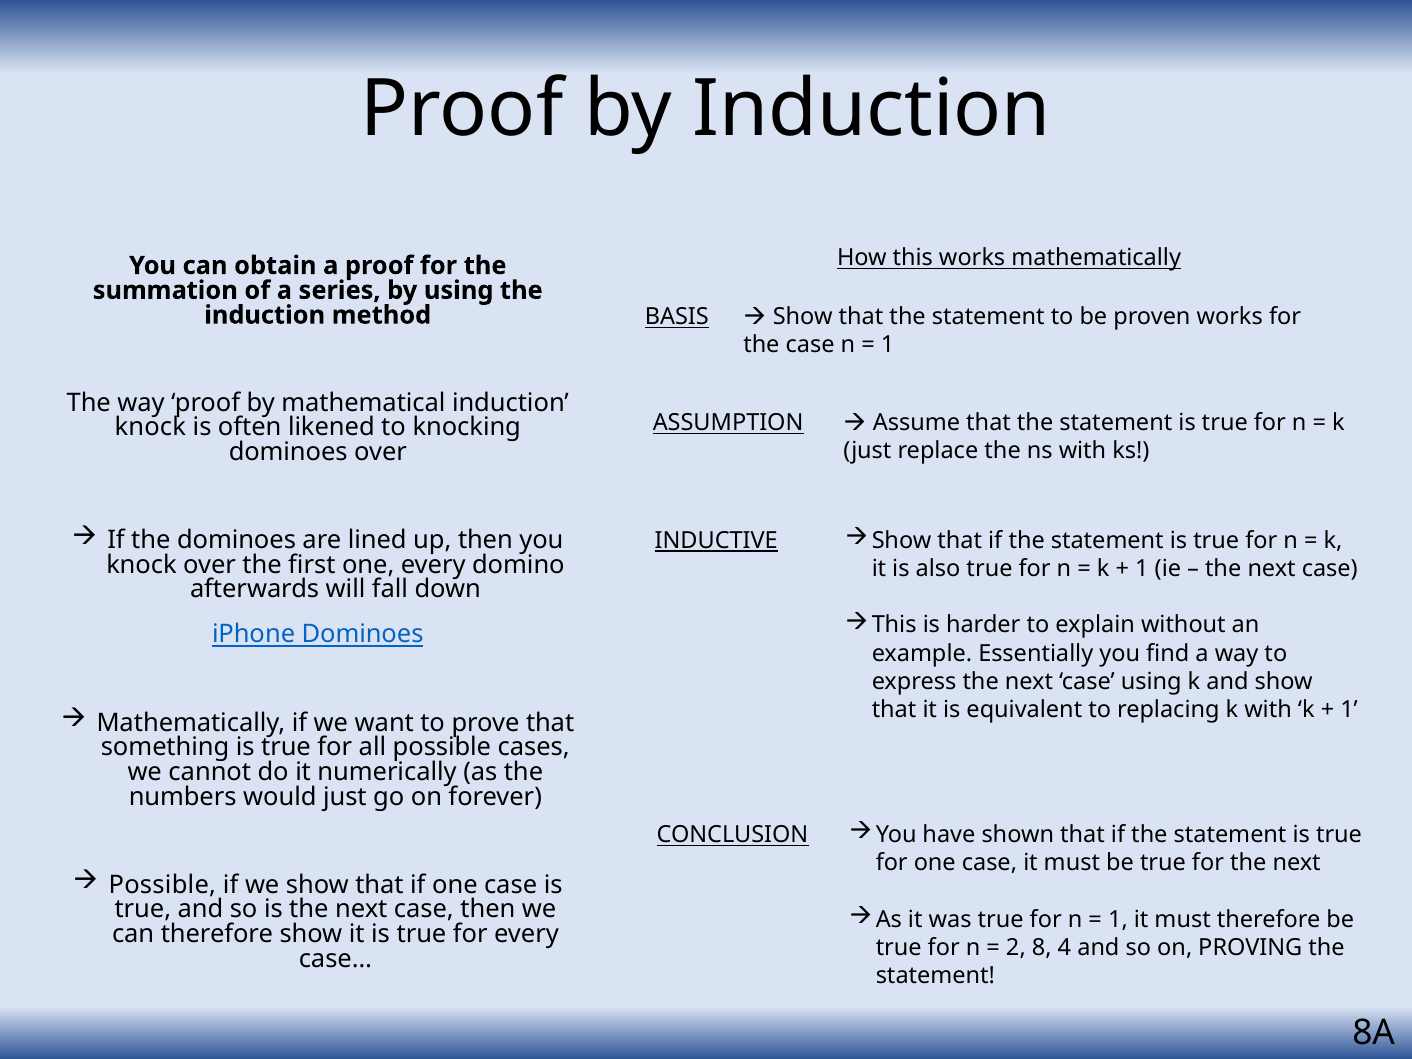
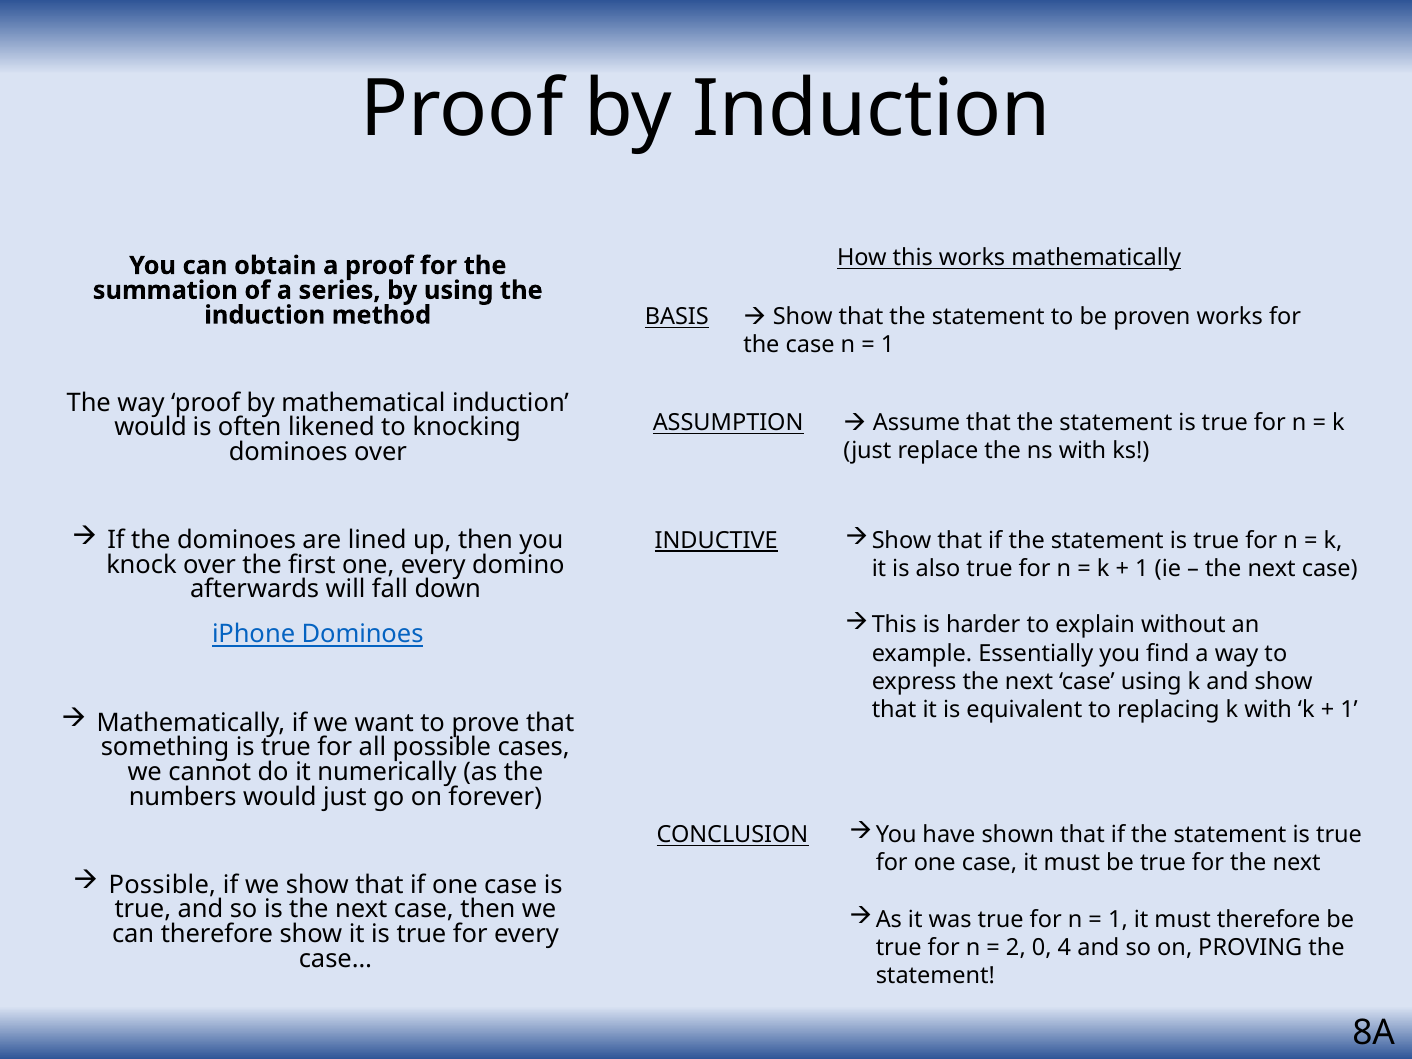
knock: knock -> would (151, 428)
8: 8 -> 0 (1042, 948)
